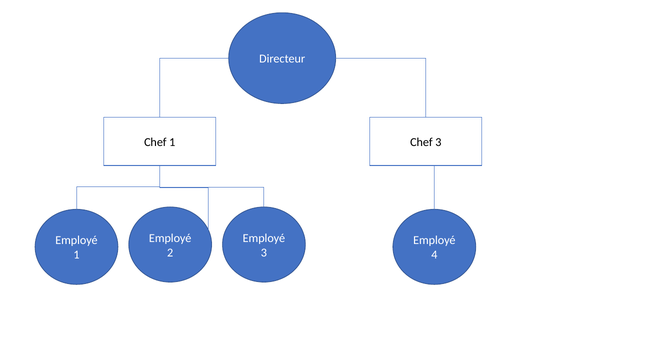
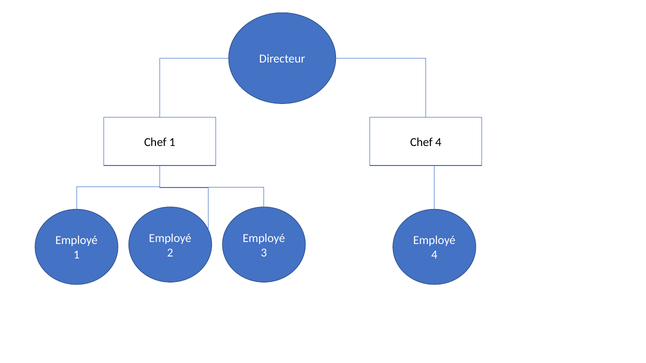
Chef 3: 3 -> 4 (438, 142)
